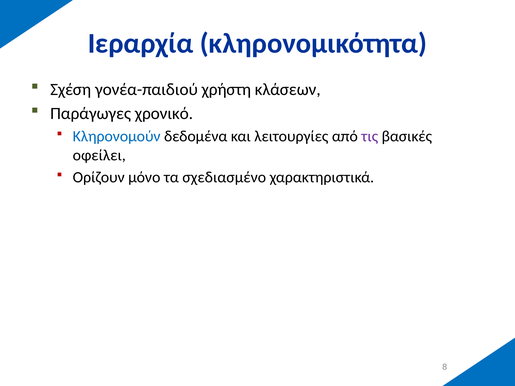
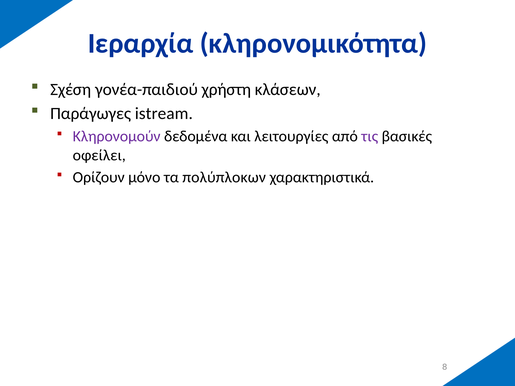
χρονικό: χρονικό -> istream (164, 114)
Κληρονομούν colour: blue -> purple (117, 136)
σχεδιασμένο: σχεδιασμένο -> πολύπλοκων (224, 177)
